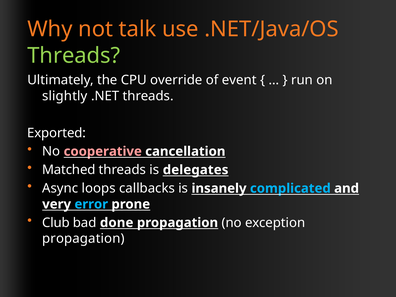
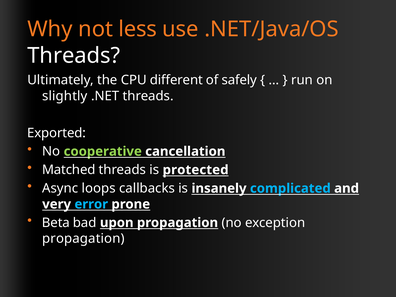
talk: talk -> less (138, 29)
Threads colour: light green -> white (74, 55)
override: override -> different (176, 80)
event: event -> safely (239, 80)
cooperative colour: pink -> light green (103, 151)
delegates: delegates -> protected (196, 170)
Club: Club -> Beta (56, 223)
done: done -> upon (117, 223)
